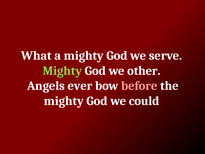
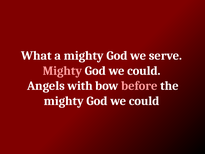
Mighty colour: light green -> pink (62, 71)
other: other -> could (144, 71)
ever: ever -> with (80, 86)
